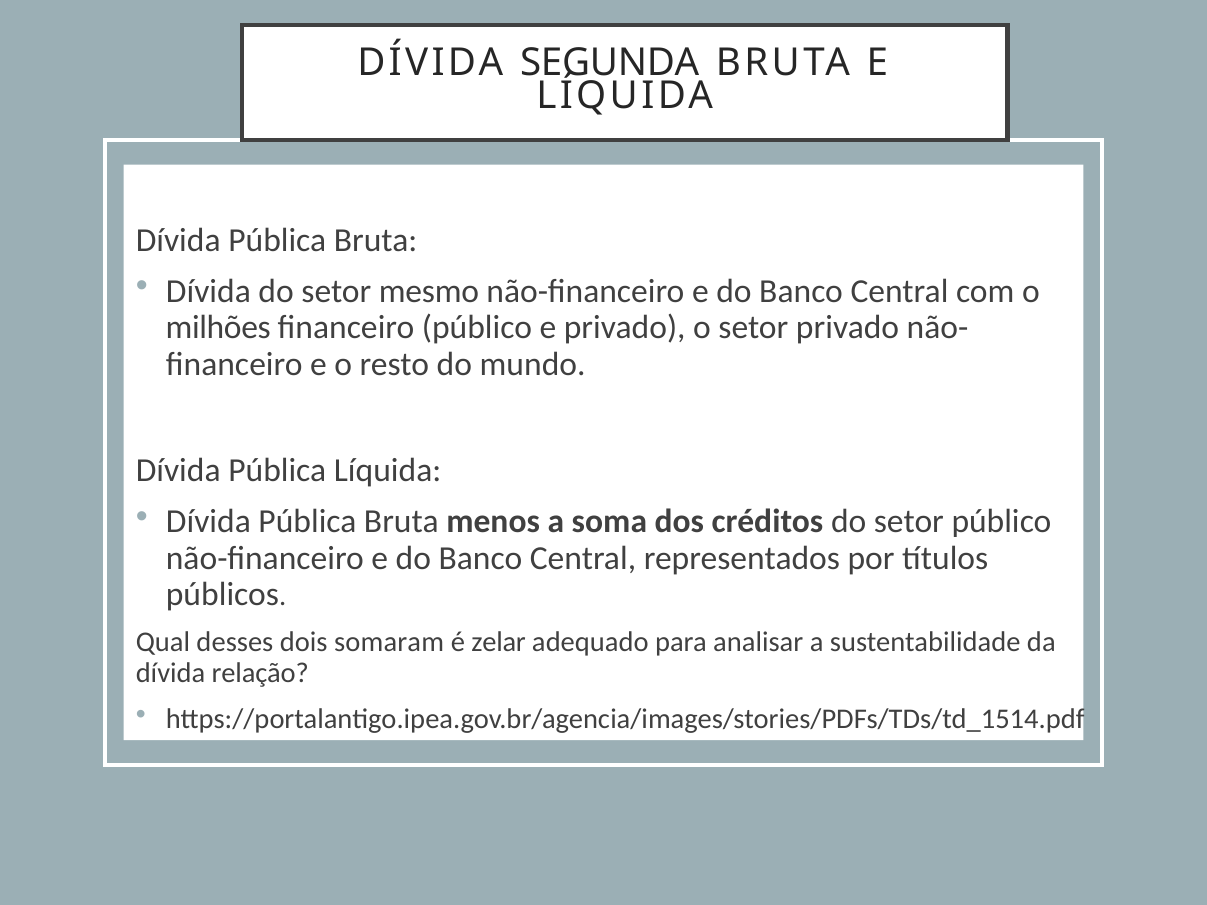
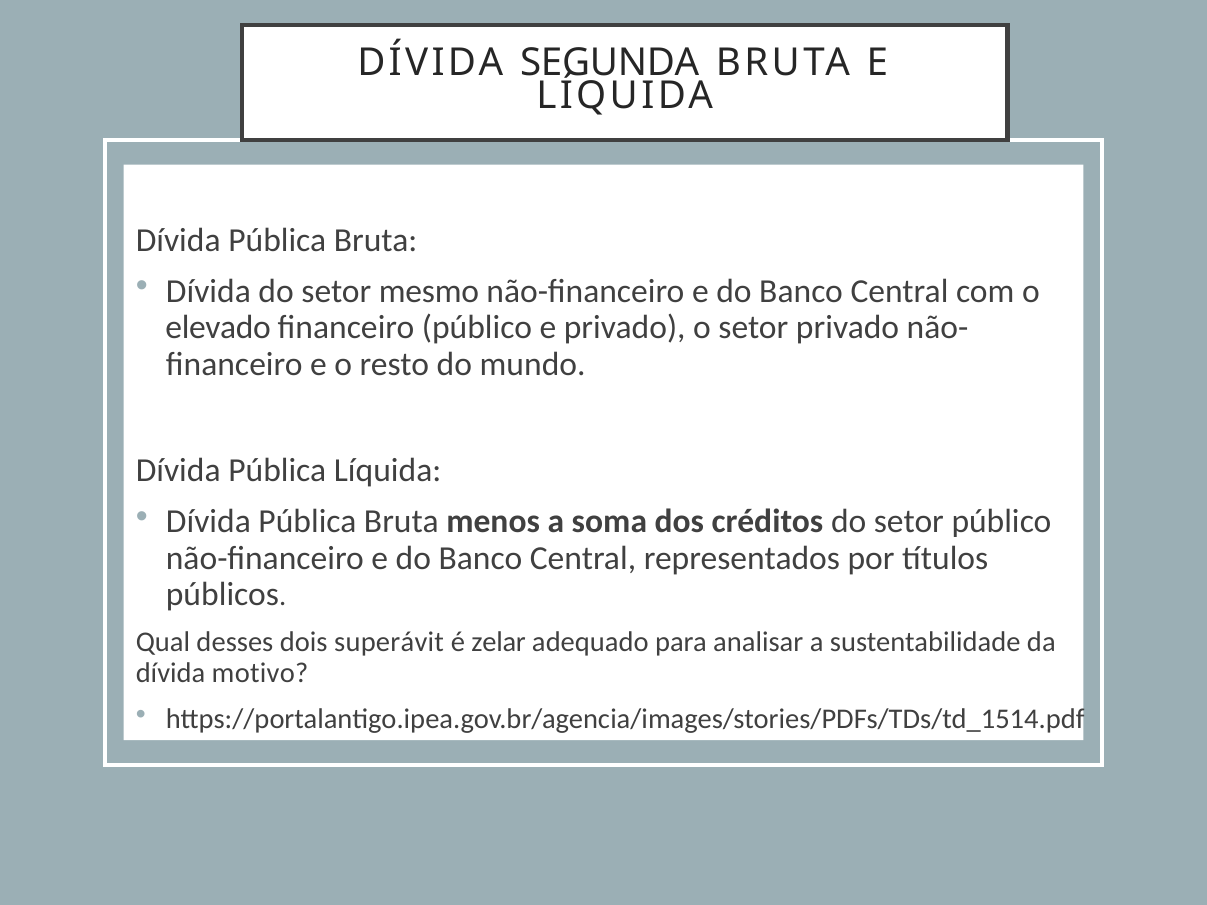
milhões: milhões -> elevado (218, 328)
somaram: somaram -> superávit (389, 642)
relação: relação -> motivo (260, 673)
